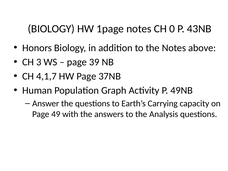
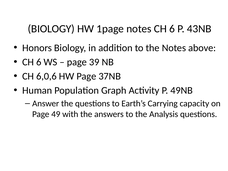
notes CH 0: 0 -> 6 (172, 29)
3: 3 -> 6 (39, 62)
4,1,7: 4,1,7 -> 6,0,6 (46, 76)
